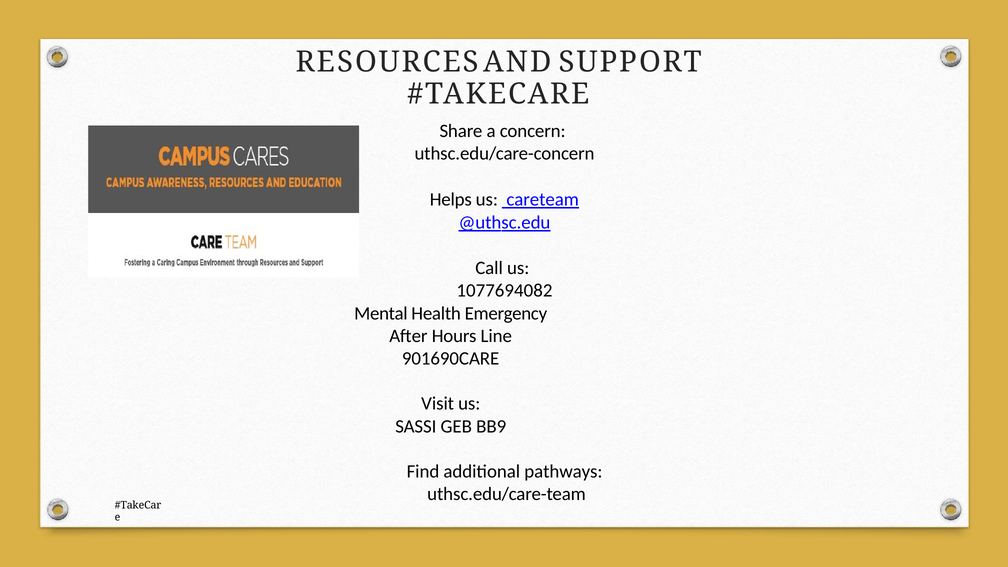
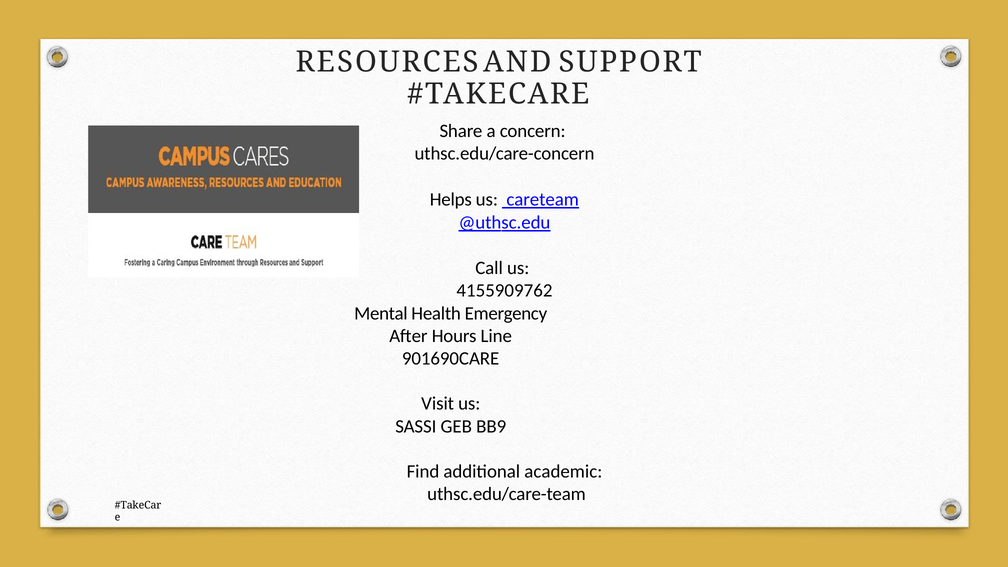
1077694082: 1077694082 -> 4155909762 (504, 291)
pathways: pathways -> academic (563, 471)
